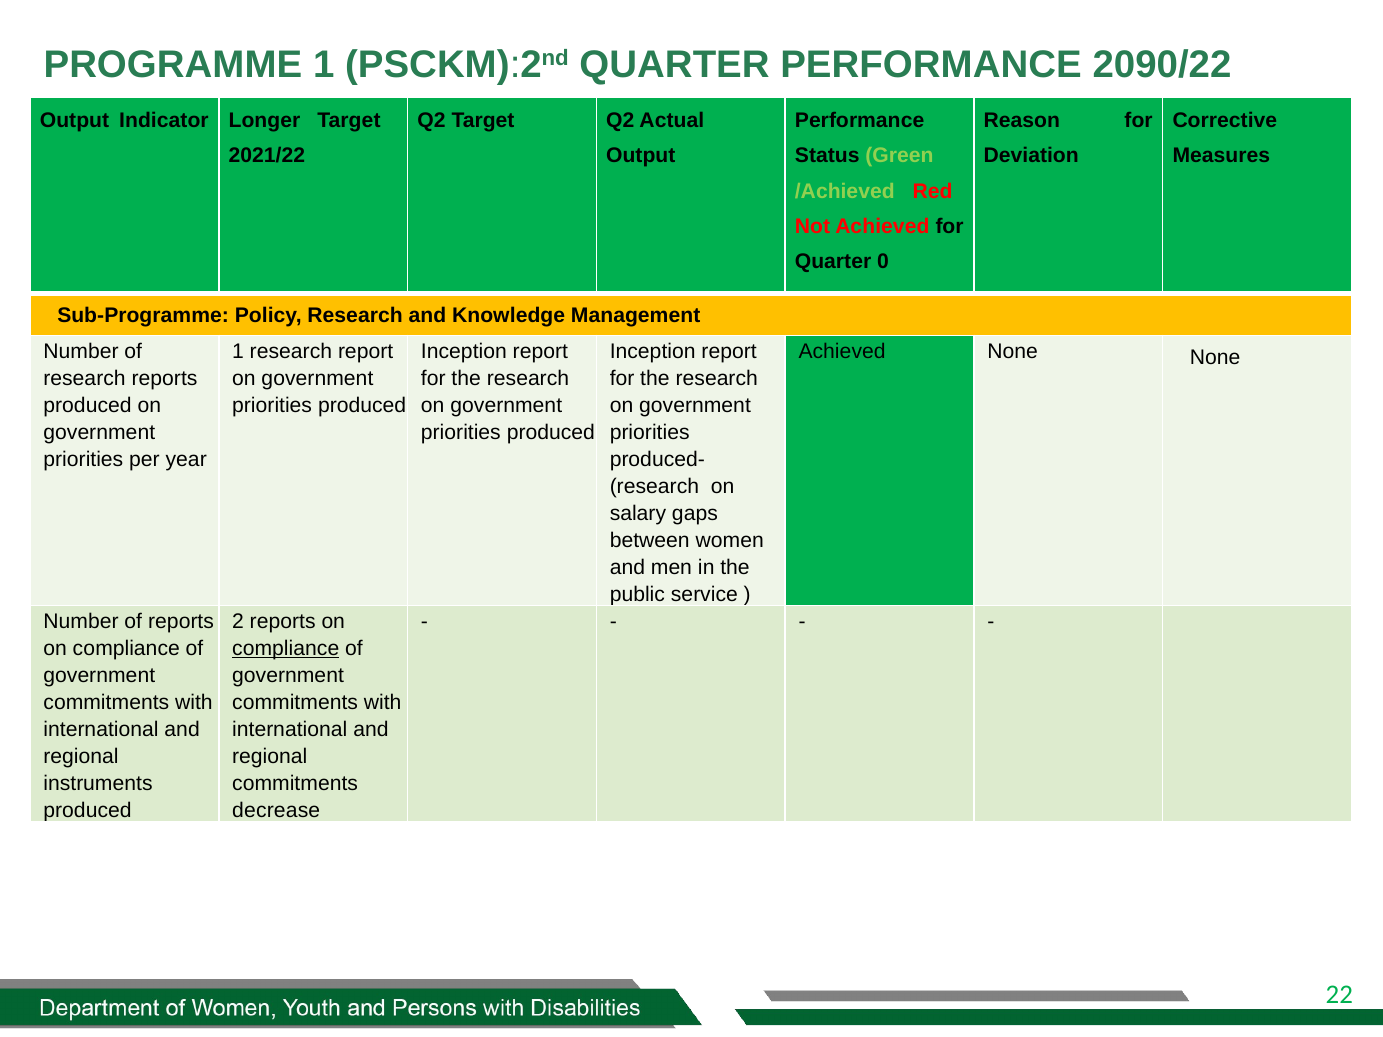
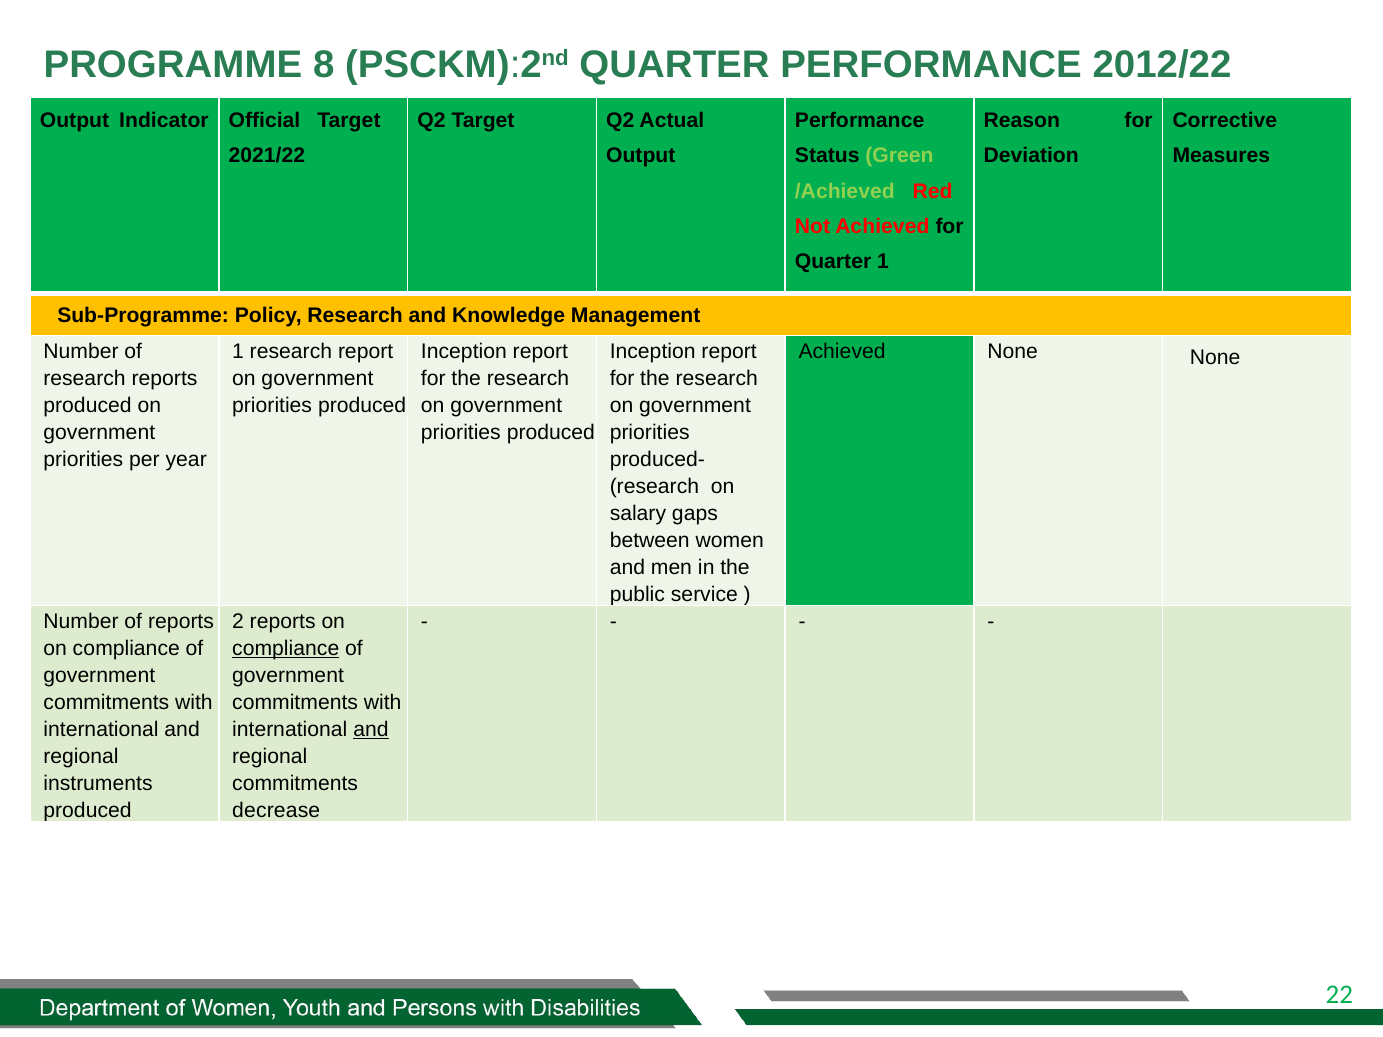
PROGRAMME 1: 1 -> 8 (324, 65)
2090/22: 2090/22 -> 2012/22 (1162, 65)
Longer: Longer -> Official (264, 121)
Quarter 0: 0 -> 1 (883, 262)
and underline: none -> present (371, 729)
